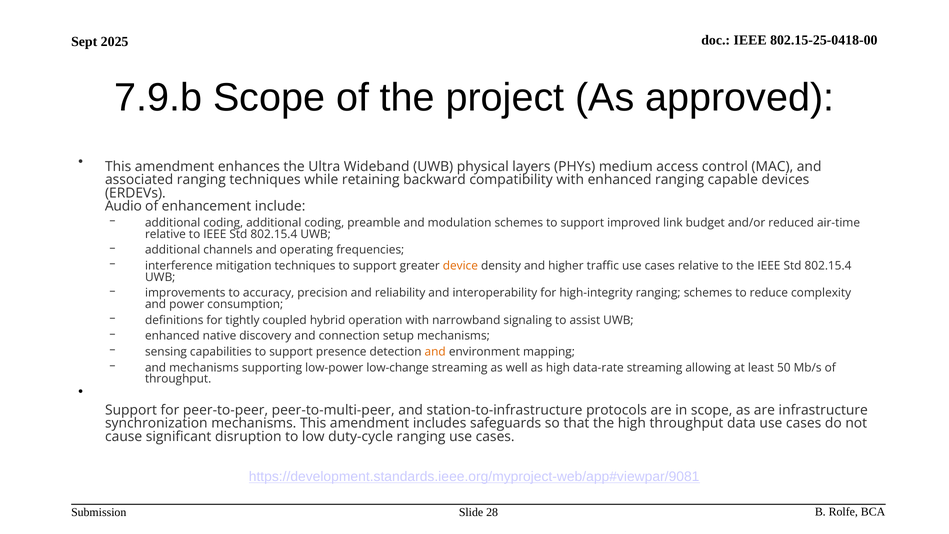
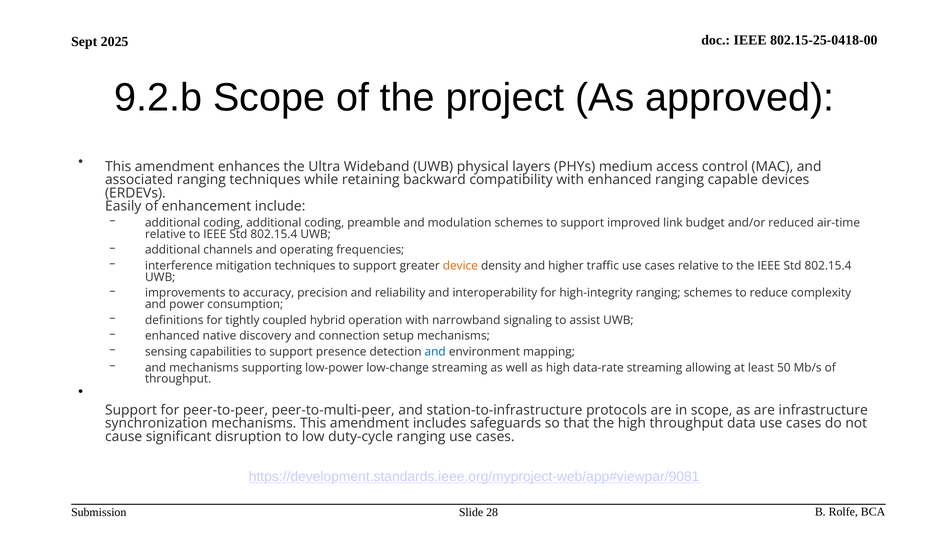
7.9.b: 7.9.b -> 9.2.b (158, 98)
Audio: Audio -> Easily (123, 206)
and colour: orange -> blue (435, 352)
